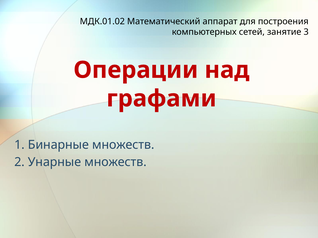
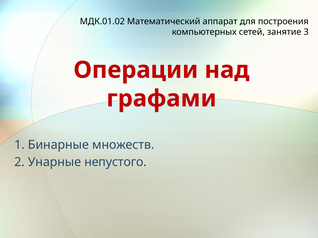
Унарные множеств: множеств -> непустого (115, 162)
